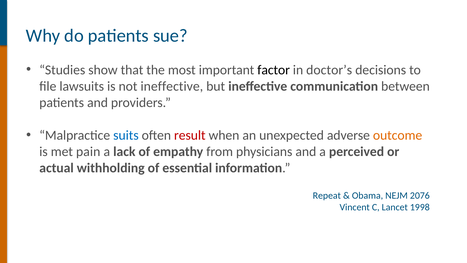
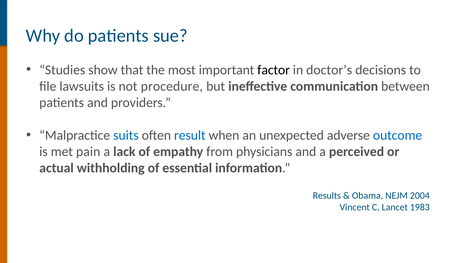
not ineffective: ineffective -> procedure (172, 86)
result colour: red -> blue (190, 135)
outcome colour: orange -> blue (398, 135)
Repeat: Repeat -> Results (327, 195)
2076: 2076 -> 2004 (420, 195)
1998: 1998 -> 1983 (420, 207)
